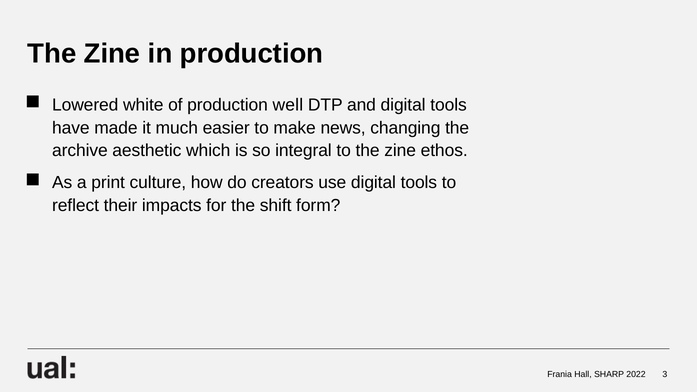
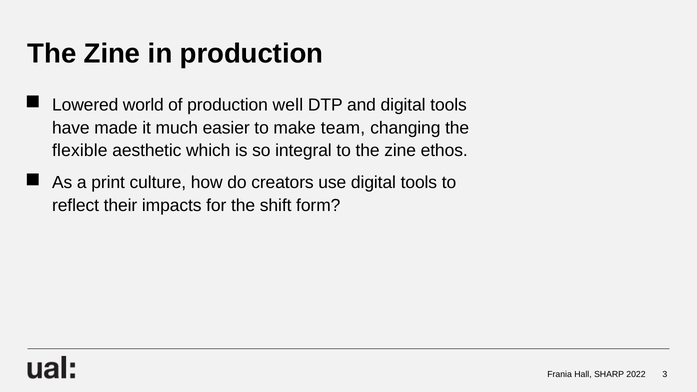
white: white -> world (143, 105)
news: news -> team (343, 128)
archive: archive -> flexible (80, 151)
